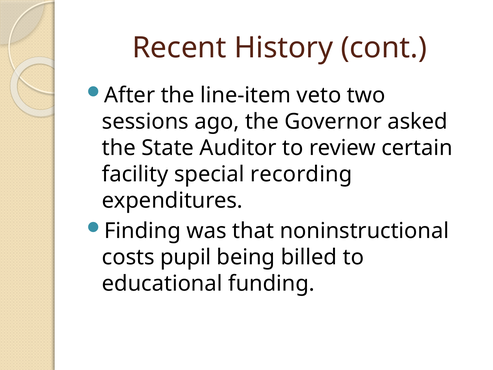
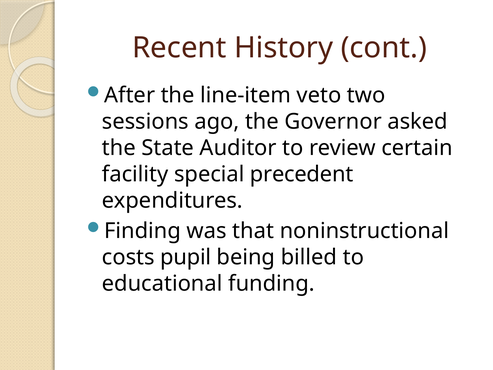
recording: recording -> precedent (302, 174)
